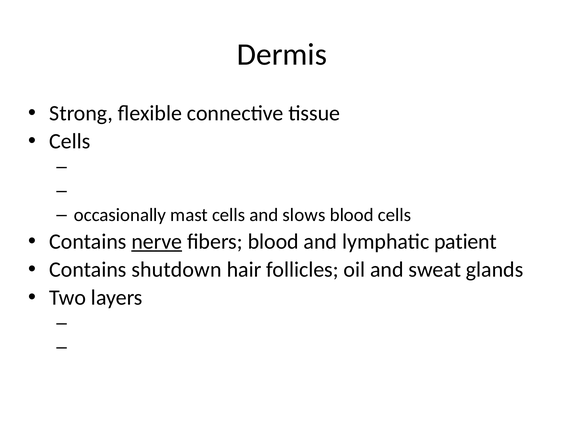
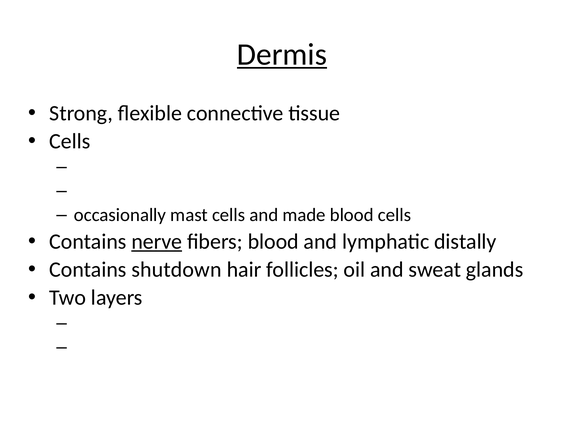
Dermis underline: none -> present (282, 54)
slows: slows -> made (304, 215)
patient: patient -> distally (465, 241)
